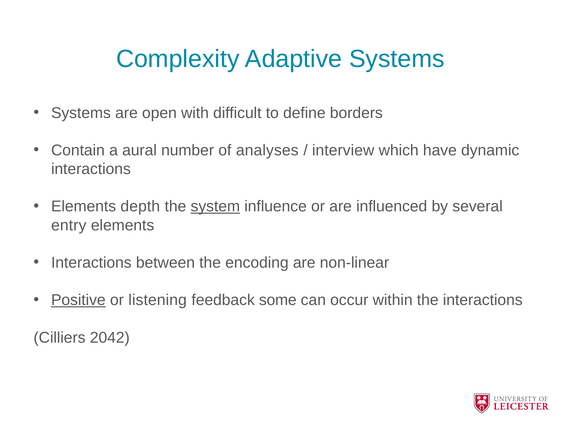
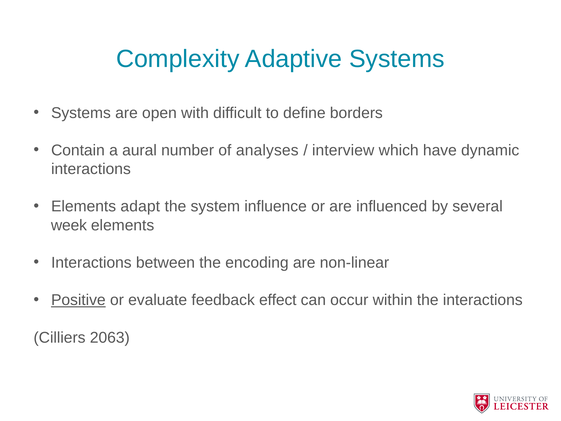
depth: depth -> adapt (140, 206)
system underline: present -> none (215, 206)
entry: entry -> week (69, 225)
listening: listening -> evaluate (158, 300)
some: some -> effect (278, 300)
2042: 2042 -> 2063 (110, 337)
